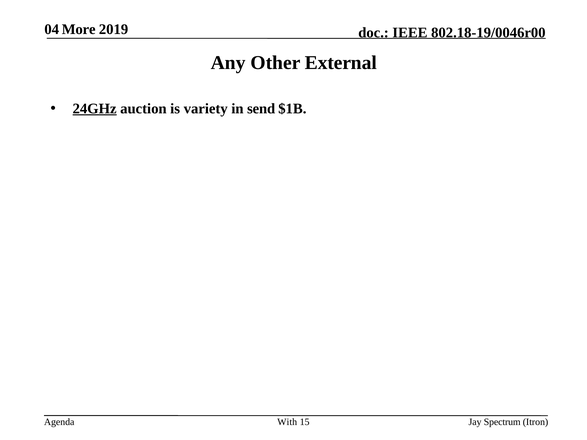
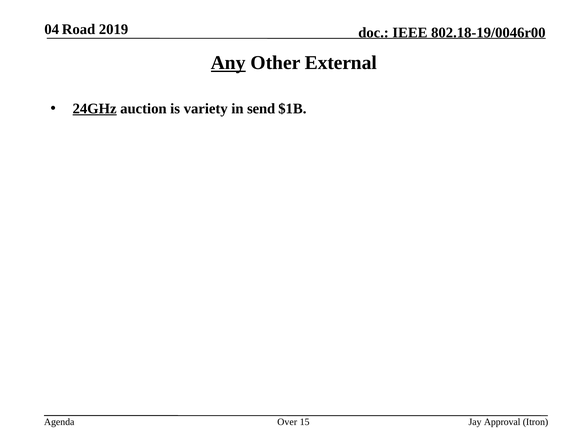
More: More -> Road (79, 29)
Any underline: none -> present (228, 63)
With: With -> Over (287, 422)
Spectrum: Spectrum -> Approval (502, 422)
